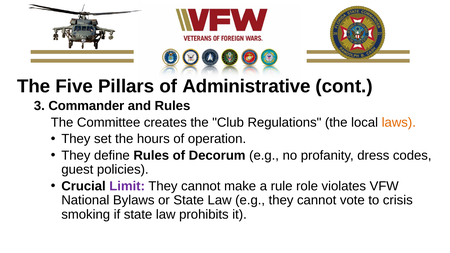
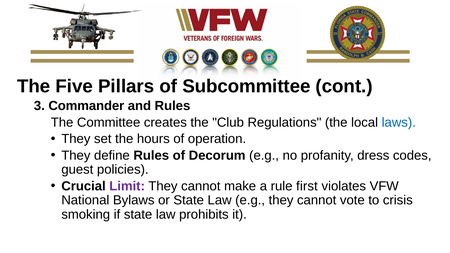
Administrative: Administrative -> Subcommittee (246, 86)
laws colour: orange -> blue (399, 122)
role: role -> first (307, 186)
